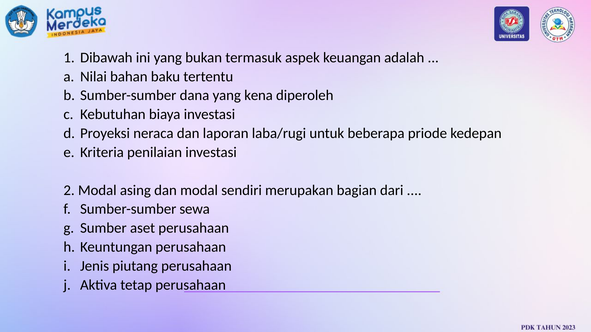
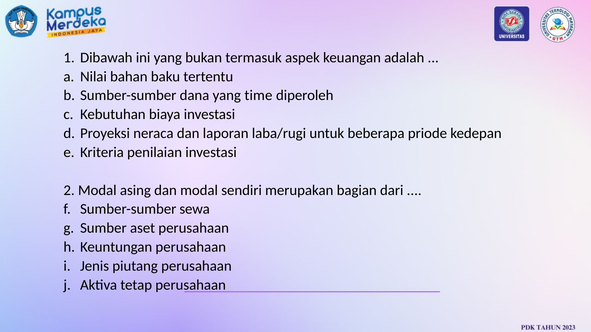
kena: kena -> time (258, 96)
